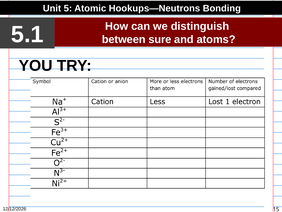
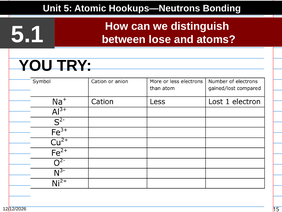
sure: sure -> lose (160, 39)
